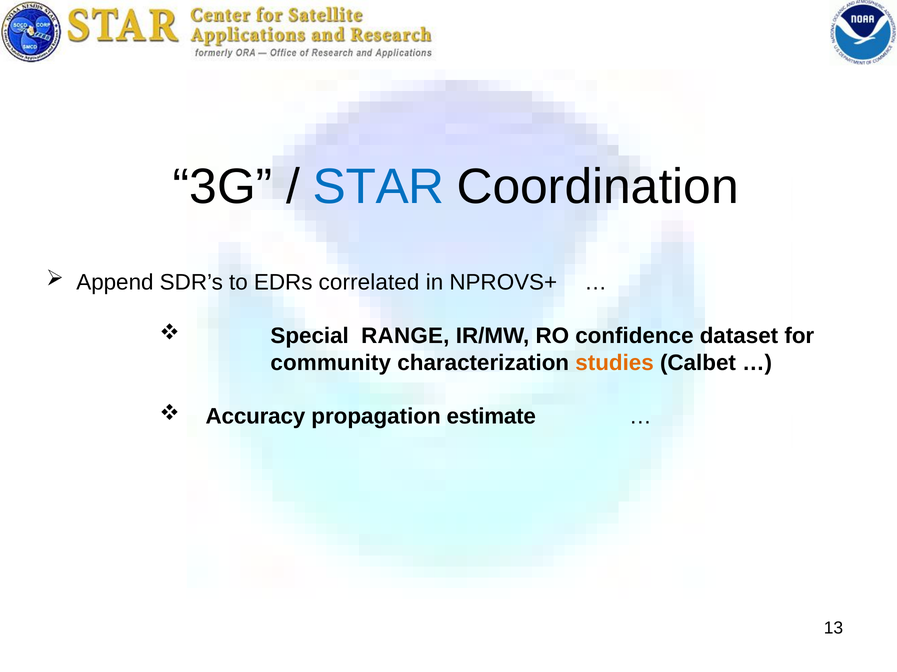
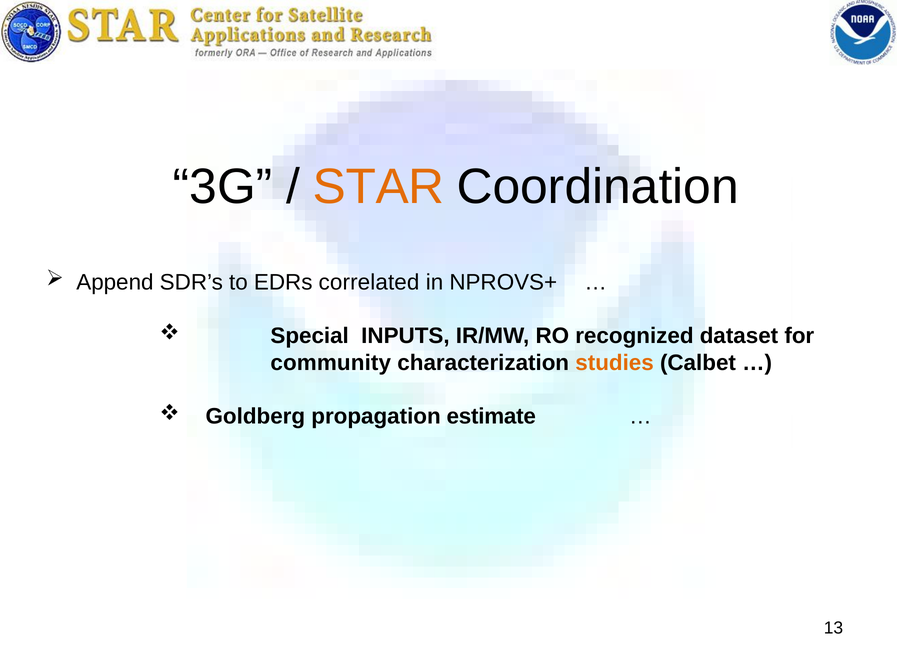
STAR colour: blue -> orange (379, 187)
RANGE: RANGE -> INPUTS (405, 336)
confidence: confidence -> recognized (634, 336)
Accuracy: Accuracy -> Goldberg (255, 417)
